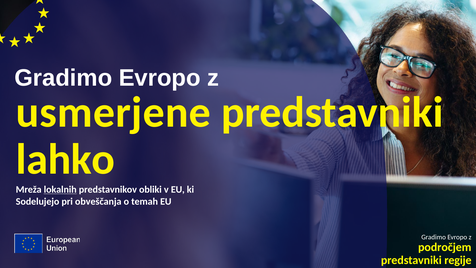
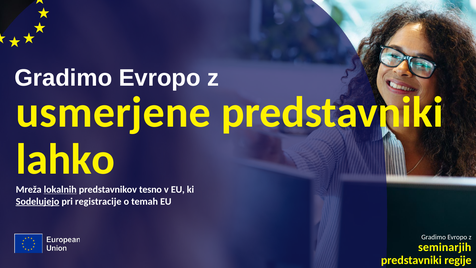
obliki: obliki -> tesno (150, 189)
Sodelujejo underline: none -> present (38, 201)
obveščanja: obveščanja -> registracije (98, 201)
področjem: področjem -> seminarjih (445, 247)
